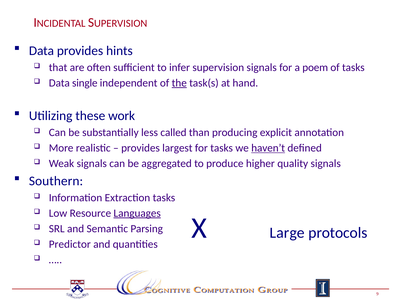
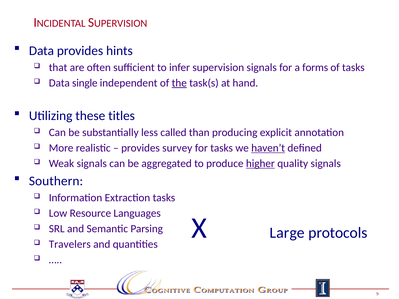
poem: poem -> forms (315, 67)
work: work -> titles (122, 116)
largest: largest -> survey (177, 148)
higher underline: none -> present (260, 164)
Languages underline: present -> none (137, 213)
Predictor: Predictor -> Travelers (70, 244)
